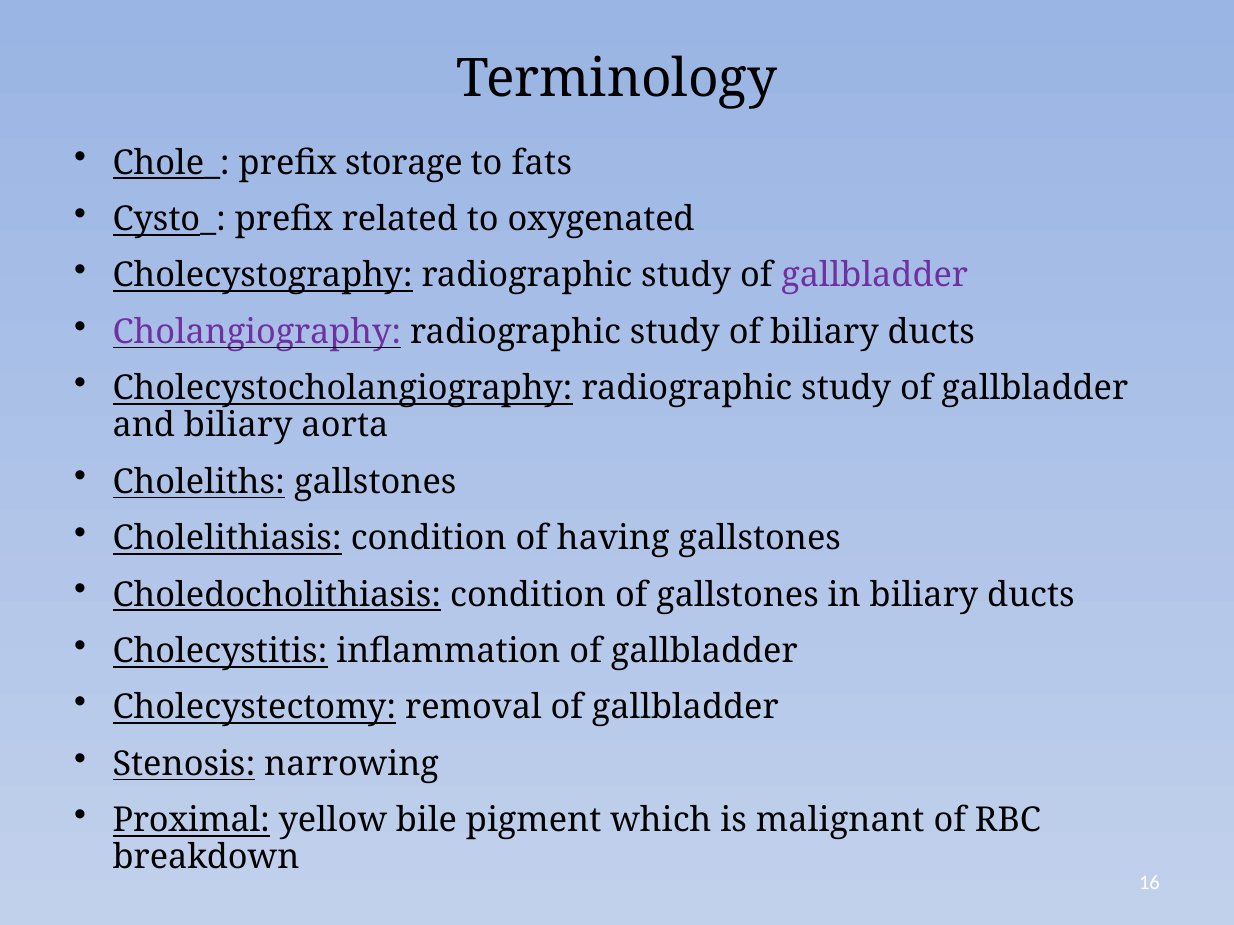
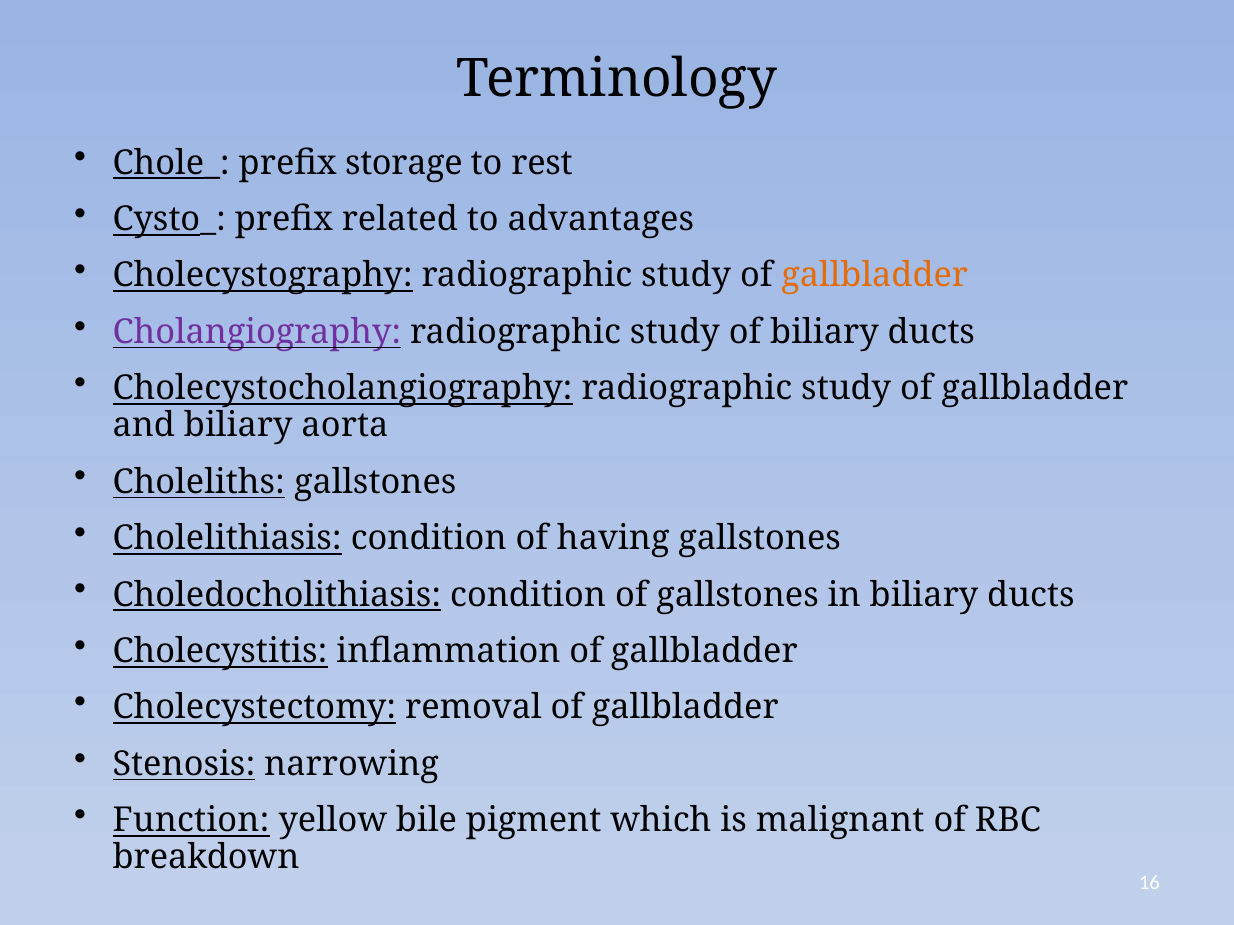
fats: fats -> rest (542, 163)
oxygenated: oxygenated -> advantages (601, 219)
gallbladder colour: purple -> orange (875, 276)
Proximal: Proximal -> Function (191, 821)
